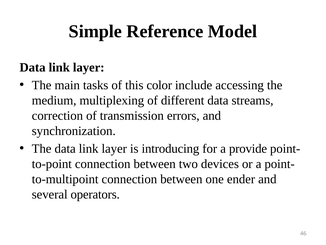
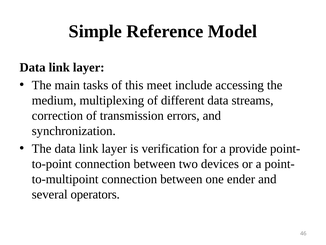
color: color -> meet (159, 85)
introducing: introducing -> verification (170, 148)
